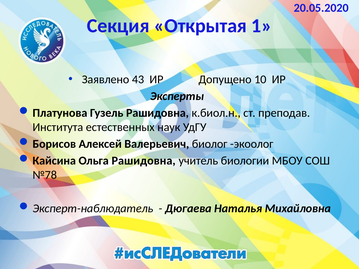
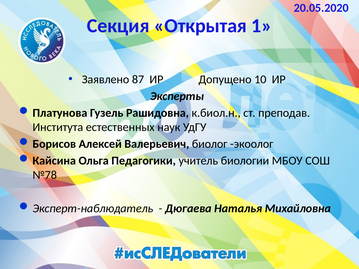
43: 43 -> 87 (138, 79)
Ольга Рашидовна: Рашидовна -> Педагогики (144, 161)
